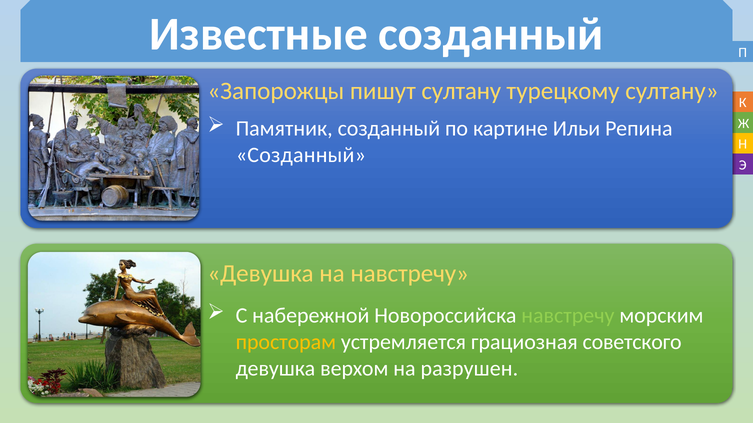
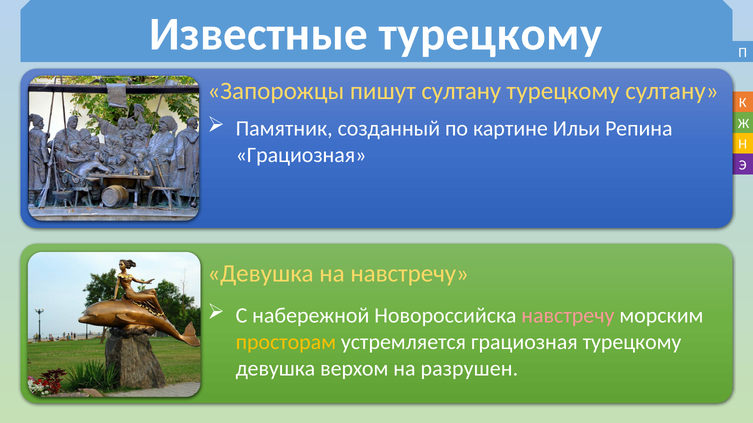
Известные созданный: созданный -> турецкому (491, 34)
Созданный: Созданный -> Грациозная (301, 155)
навстречу colour: light green -> pink (568, 316)
грациозная советского: советского -> турецкому (632, 342)
